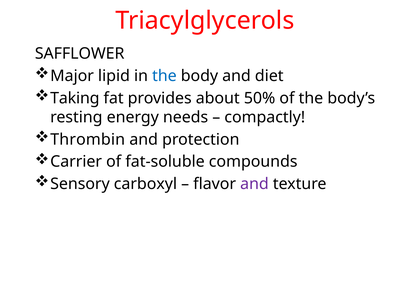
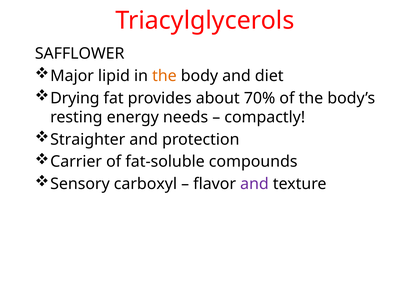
the colour: blue -> orange (164, 76)
Taking: Taking -> Drying (75, 98)
50%: 50% -> 70% (260, 98)
Thrombin: Thrombin -> Straighter (88, 140)
